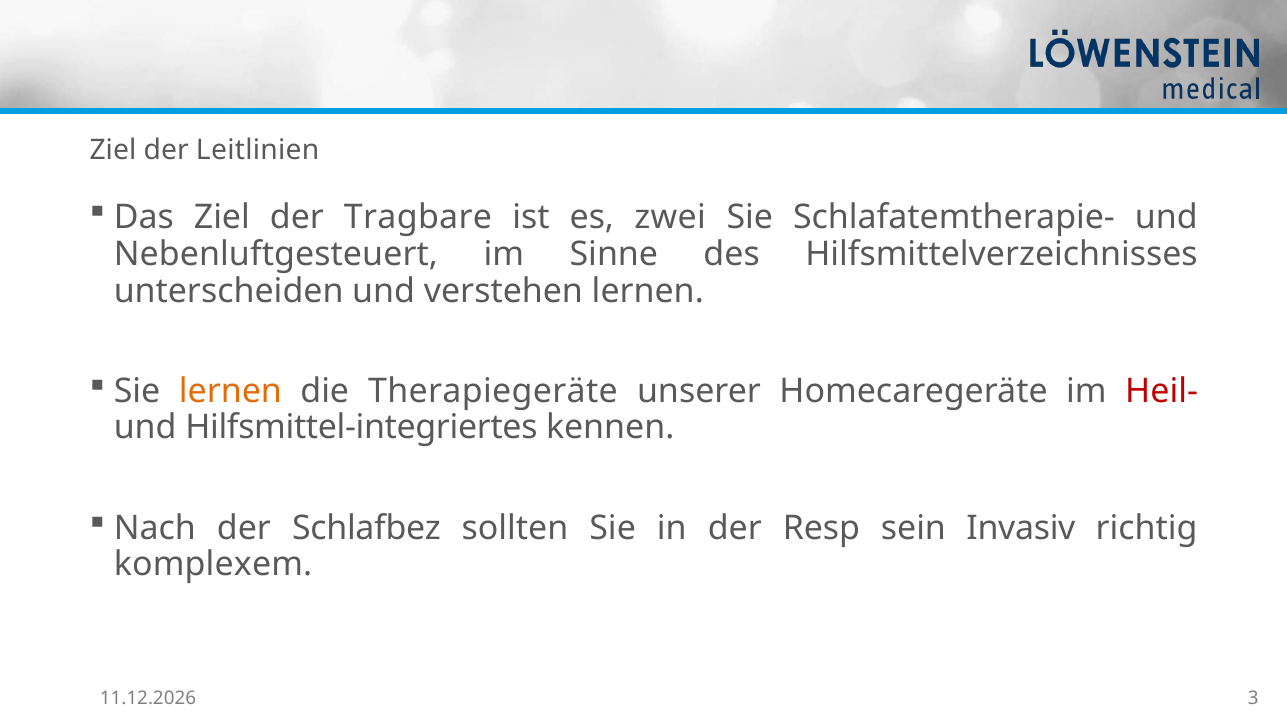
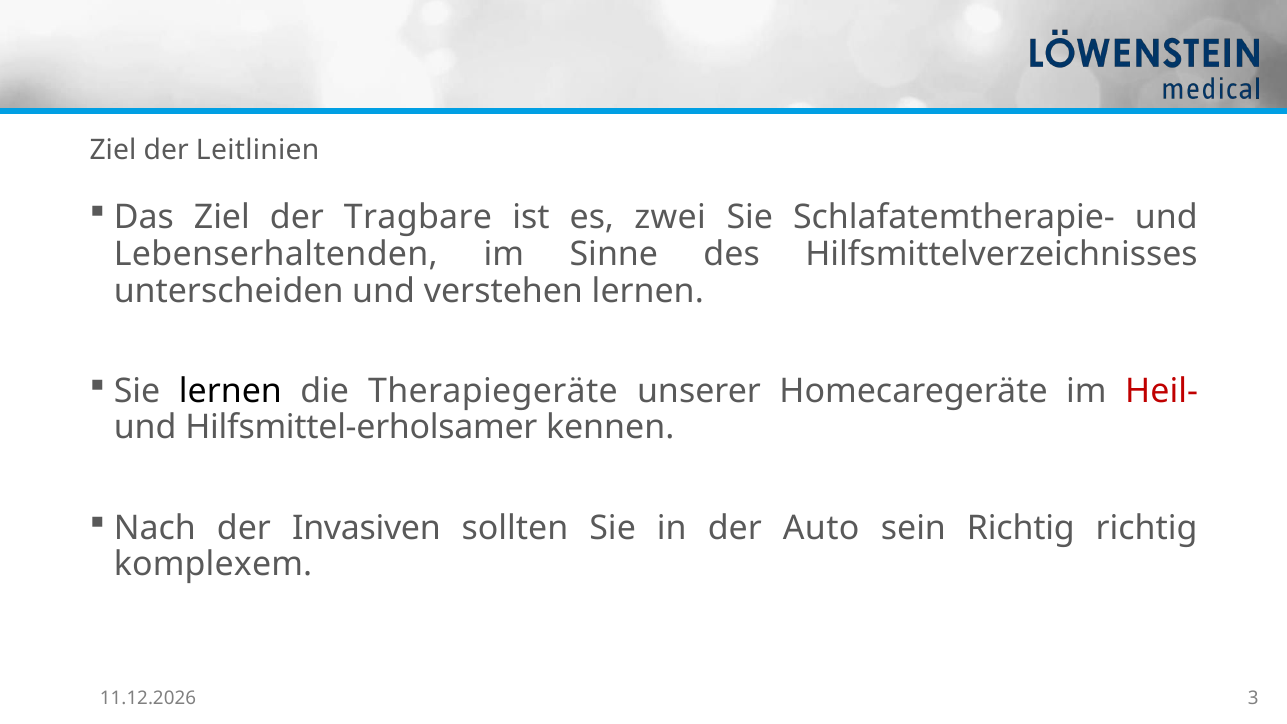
Nebenluftgesteuert: Nebenluftgesteuert -> Lebenserhaltenden (276, 254)
lernen colour: orange -> black (230, 391)
Hilfsmittel-integriertes: Hilfsmittel-integriertes -> Hilfsmittel-erholsamer (361, 428)
Schlafbez: Schlafbez -> Invasiven (366, 528)
Resp: Resp -> Auto (821, 528)
sein Invasiv: Invasiv -> Richtig (1021, 528)
